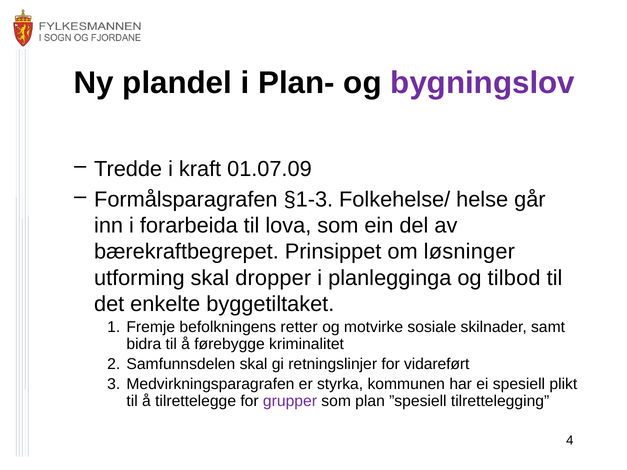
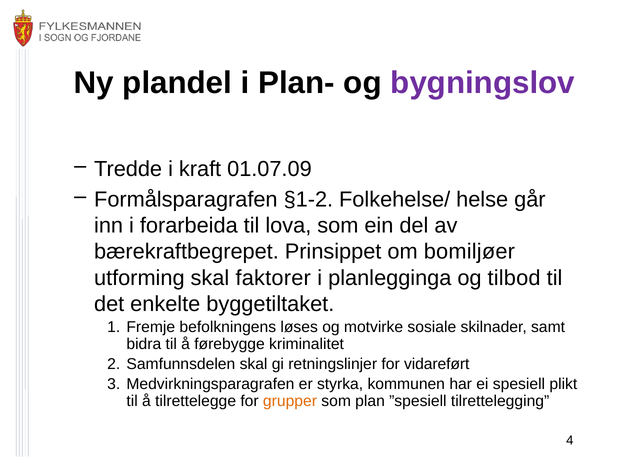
§1-3: §1-3 -> §1-2 (308, 200)
løsninger: løsninger -> bomiljøer (469, 252)
dropper: dropper -> faktorer (273, 278)
retter: retter -> løses (299, 327)
grupper colour: purple -> orange (290, 401)
